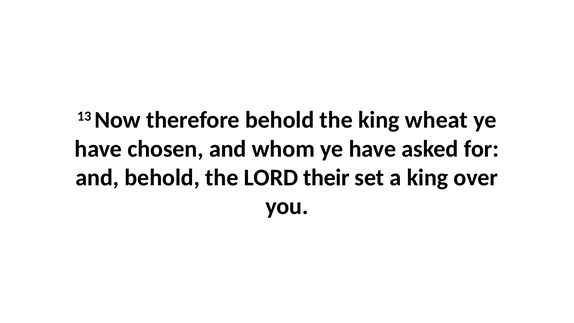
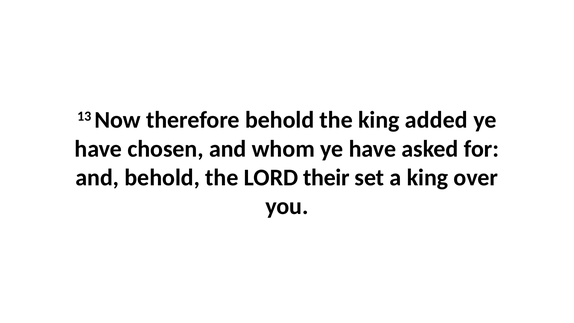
wheat: wheat -> added (436, 120)
